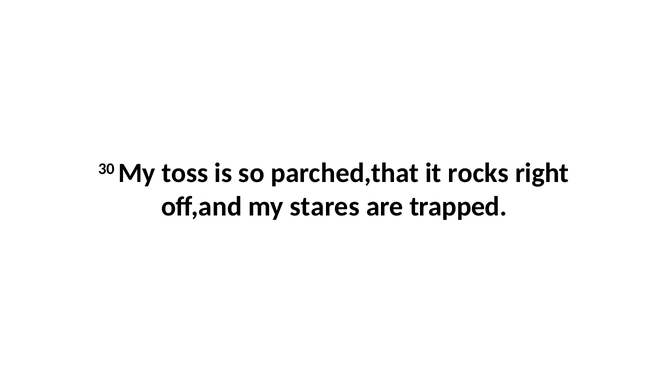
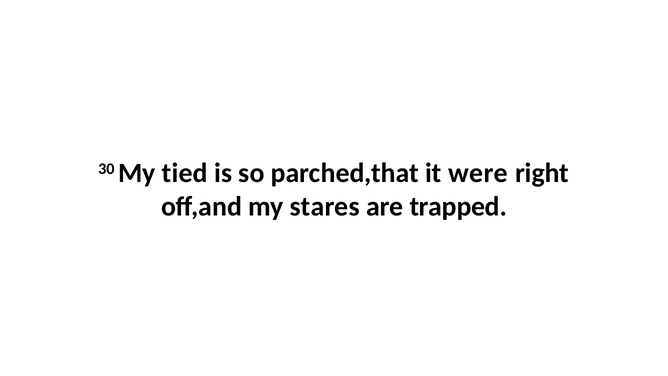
toss: toss -> tied (185, 173)
rocks: rocks -> were (478, 173)
